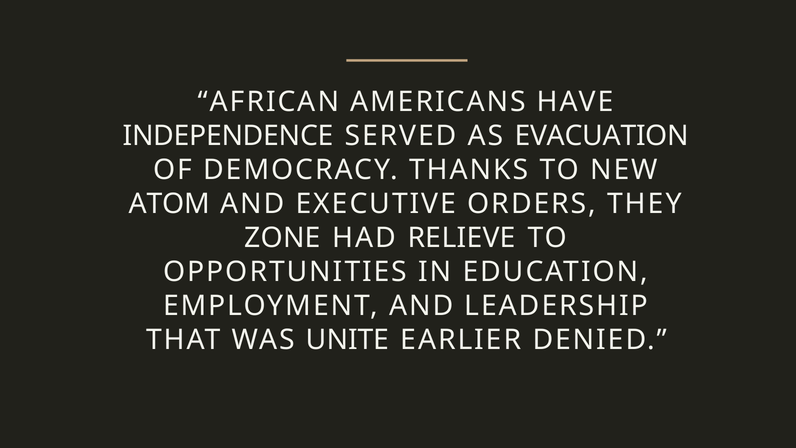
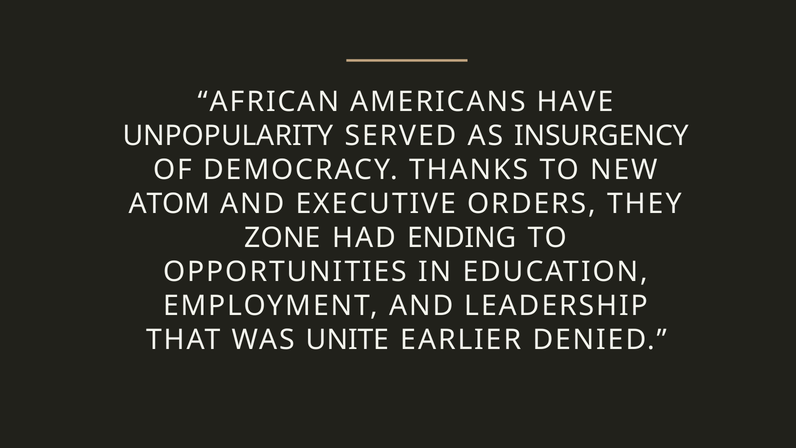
INDEPENDENCE: INDEPENDENCE -> UNPOPULARITY (228, 136)
EVACUATION: EVACUATION -> INSURGENCY (602, 136)
RELIEVE: RELIEVE -> ENDING (462, 238)
